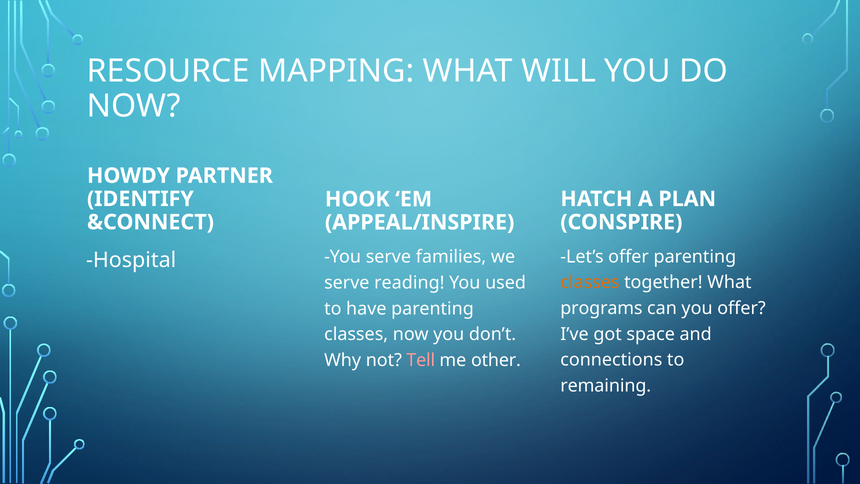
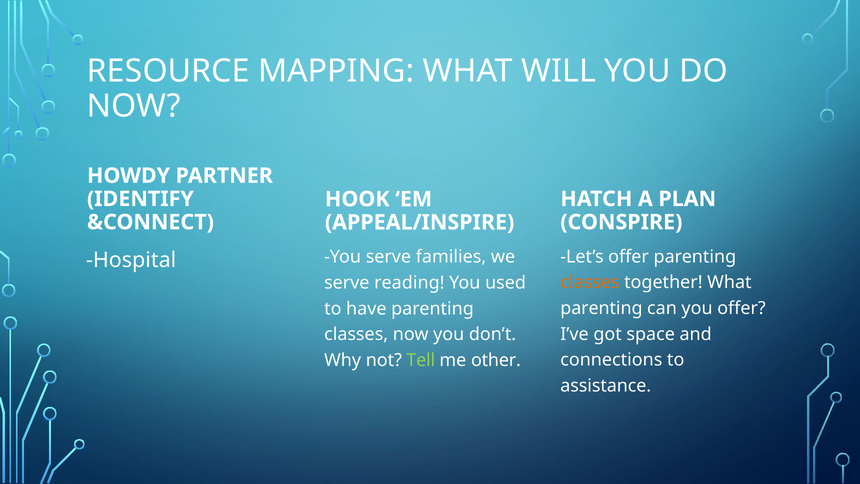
programs: programs -> parenting (601, 308)
Tell colour: pink -> light green (421, 360)
remaining: remaining -> assistance (606, 386)
